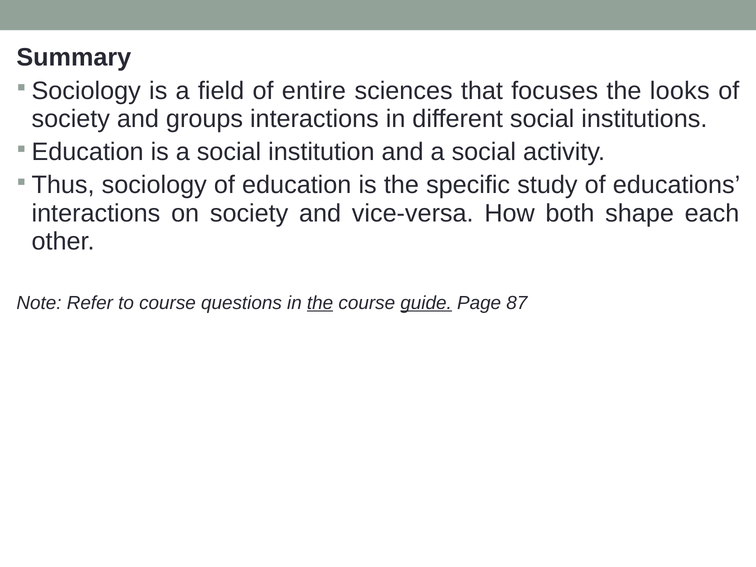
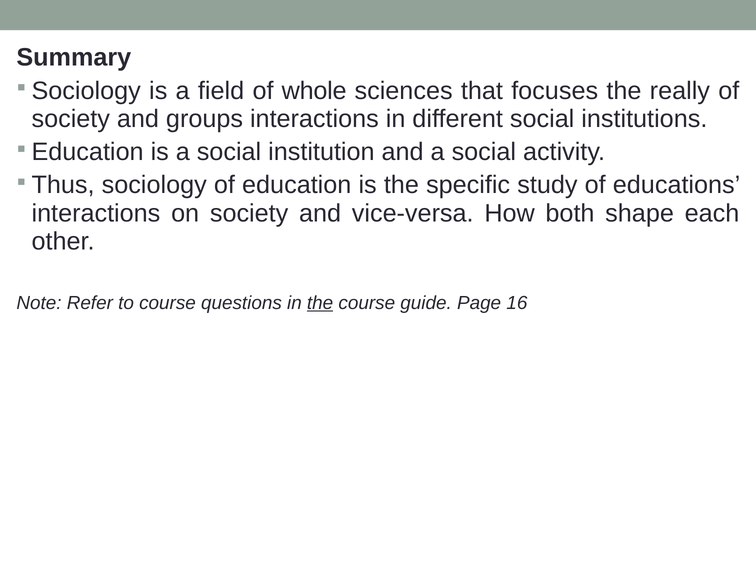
entire: entire -> whole (314, 91)
looks: looks -> really (680, 91)
guide underline: present -> none (426, 303)
87: 87 -> 16 (517, 303)
